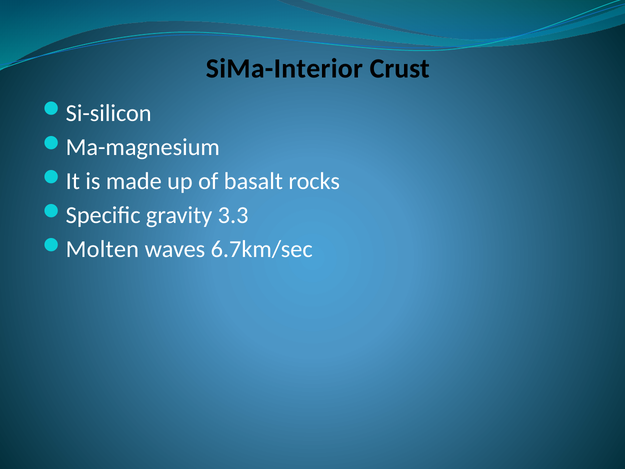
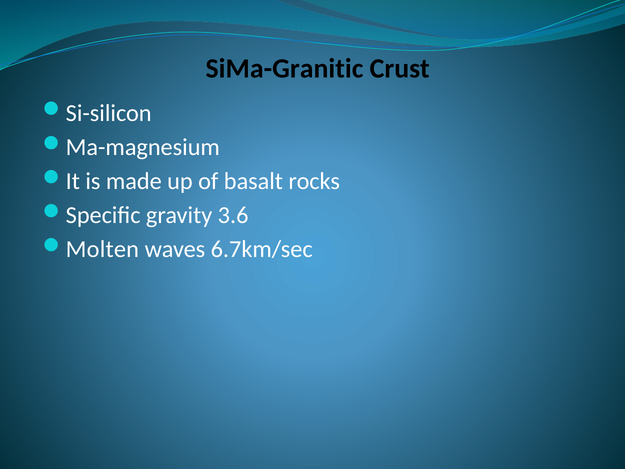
SiMa-Interior: SiMa-Interior -> SiMa-Granitic (285, 69)
3.3: 3.3 -> 3.6 (233, 215)
